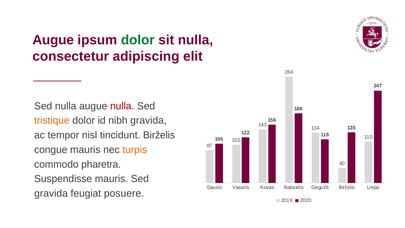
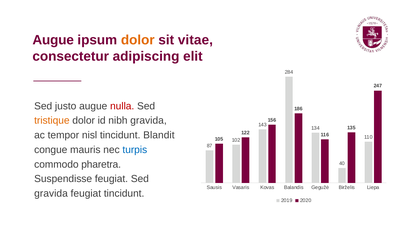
dolor colour: green -> orange (138, 40)
sit nulla: nulla -> vitae (195, 40)
Sed nulla: nulla -> justo (66, 106)
tincidunt Birželis: Birželis -> Blandit (159, 135)
turpis colour: orange -> blue (135, 150)
Suspendisse mauris: mauris -> feugiat (111, 179)
feugiat posuere: posuere -> tincidunt (124, 193)
